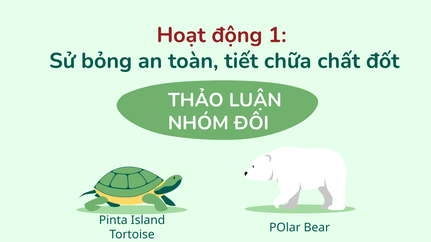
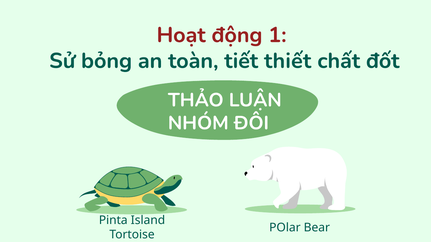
chữa: chữa -> thiết (288, 61)
